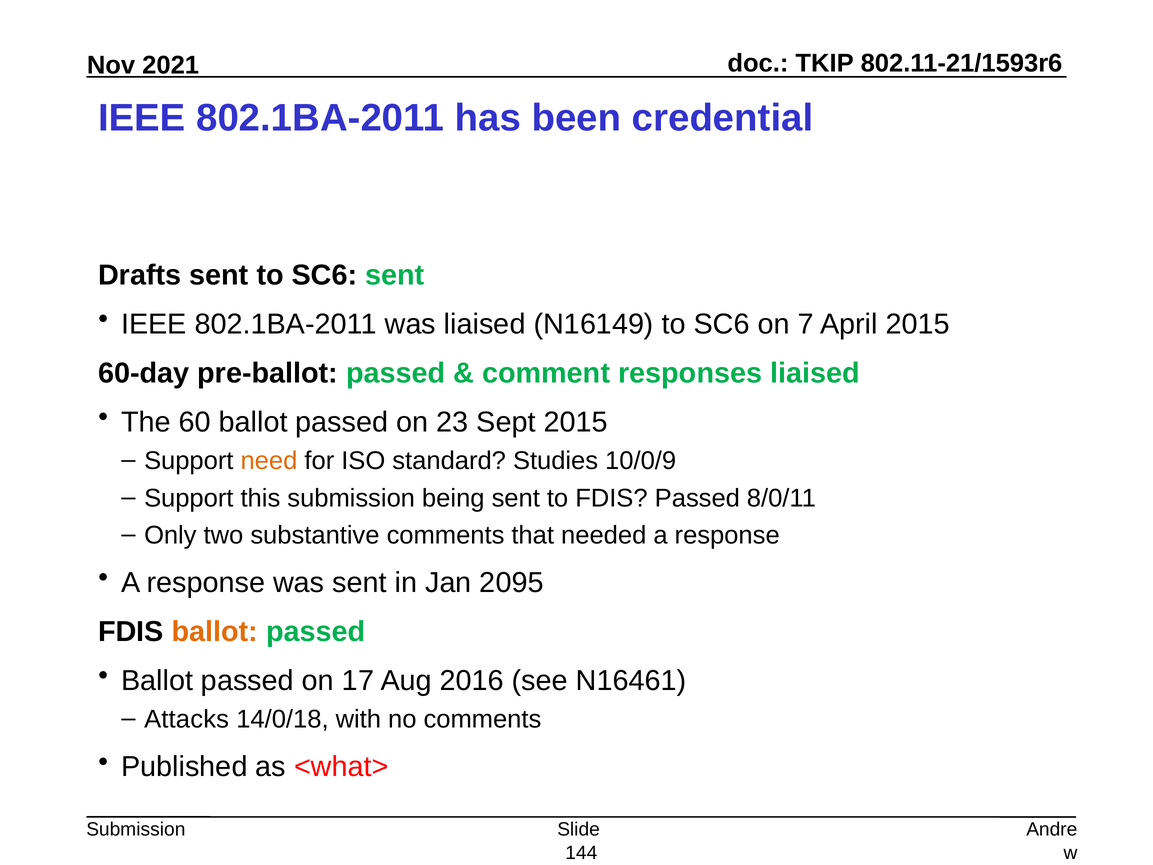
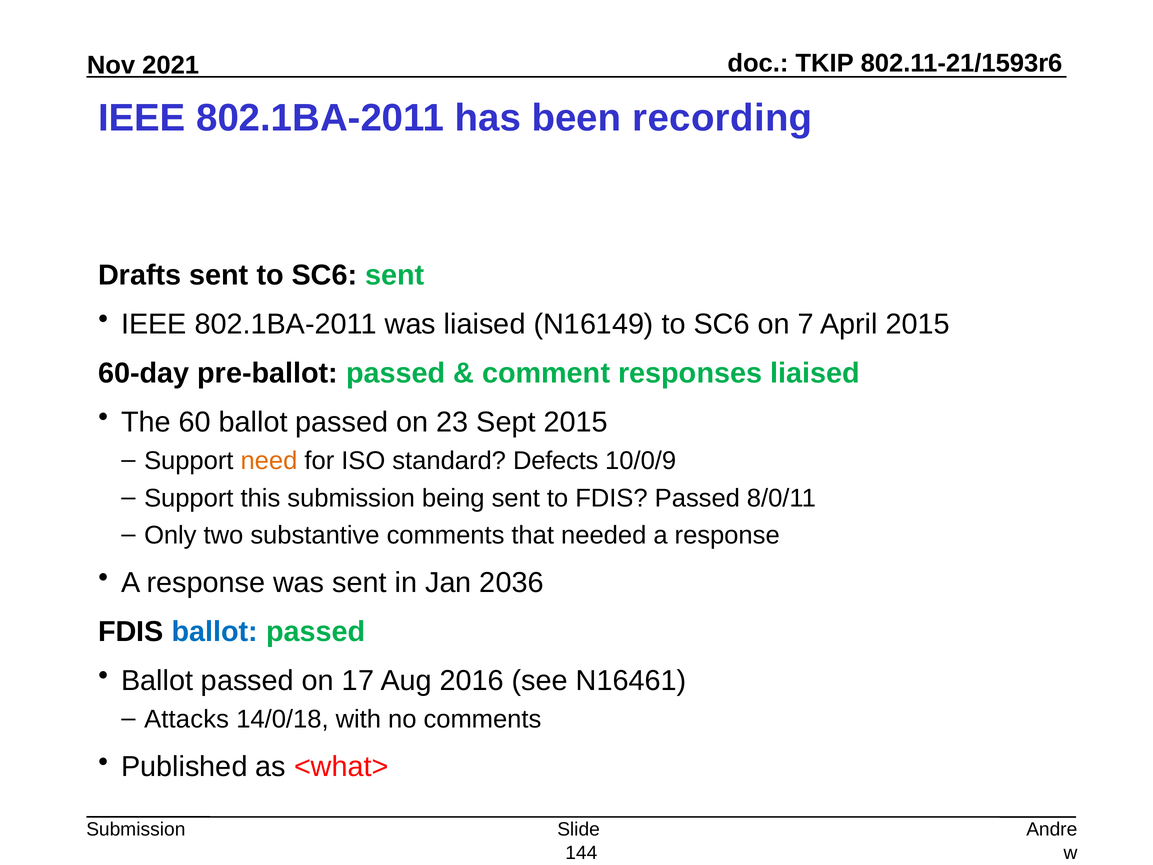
credential: credential -> recording (722, 118)
Studies: Studies -> Defects (556, 461)
2095: 2095 -> 2036 (512, 582)
ballot colour: orange -> blue (215, 631)
